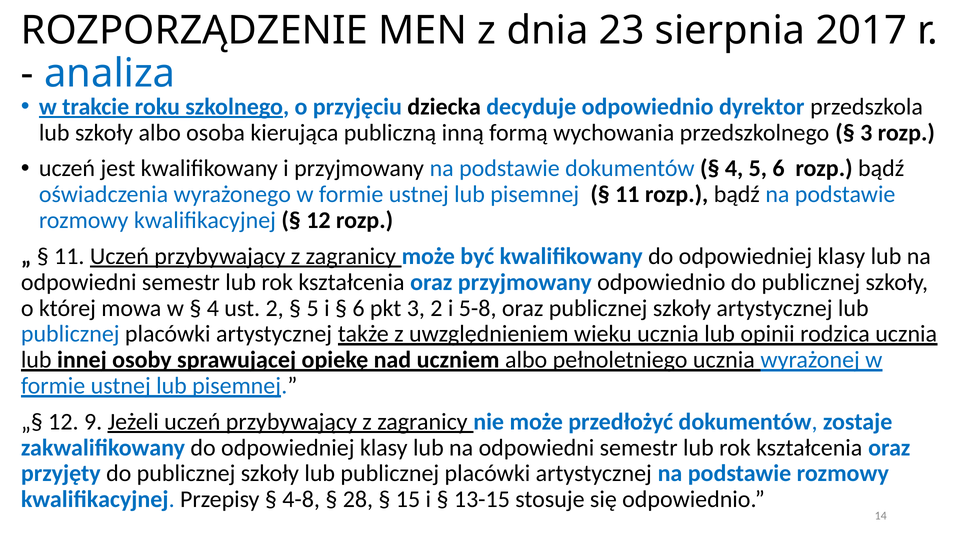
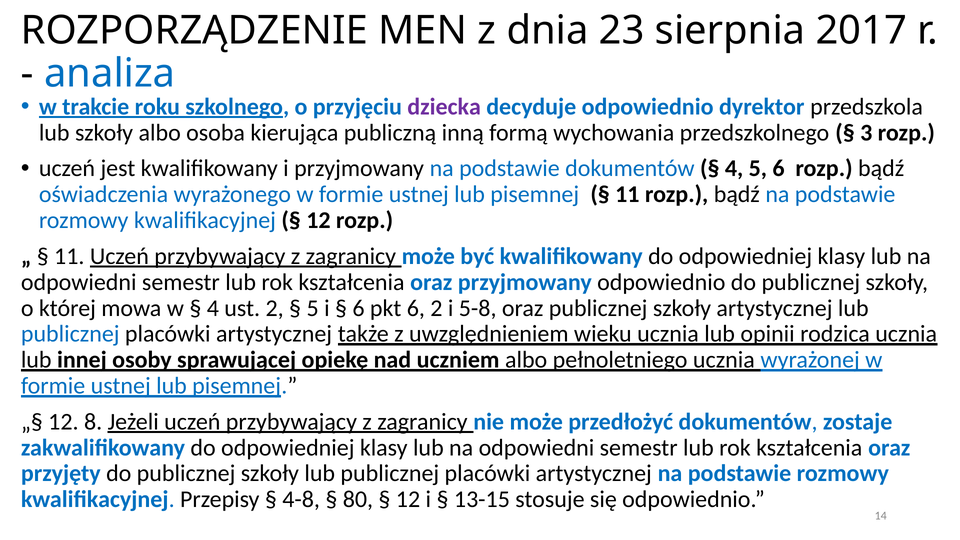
dziecka colour: black -> purple (444, 107)
pkt 3: 3 -> 6 (416, 308)
9: 9 -> 8 (93, 422)
28: 28 -> 80 (358, 499)
15: 15 -> 12 (408, 499)
